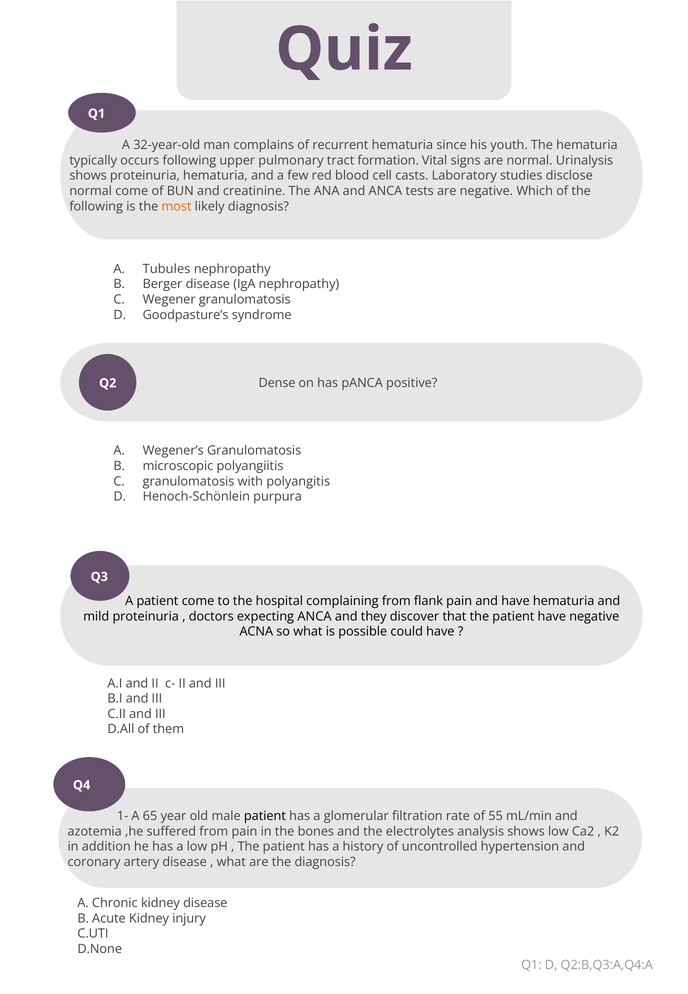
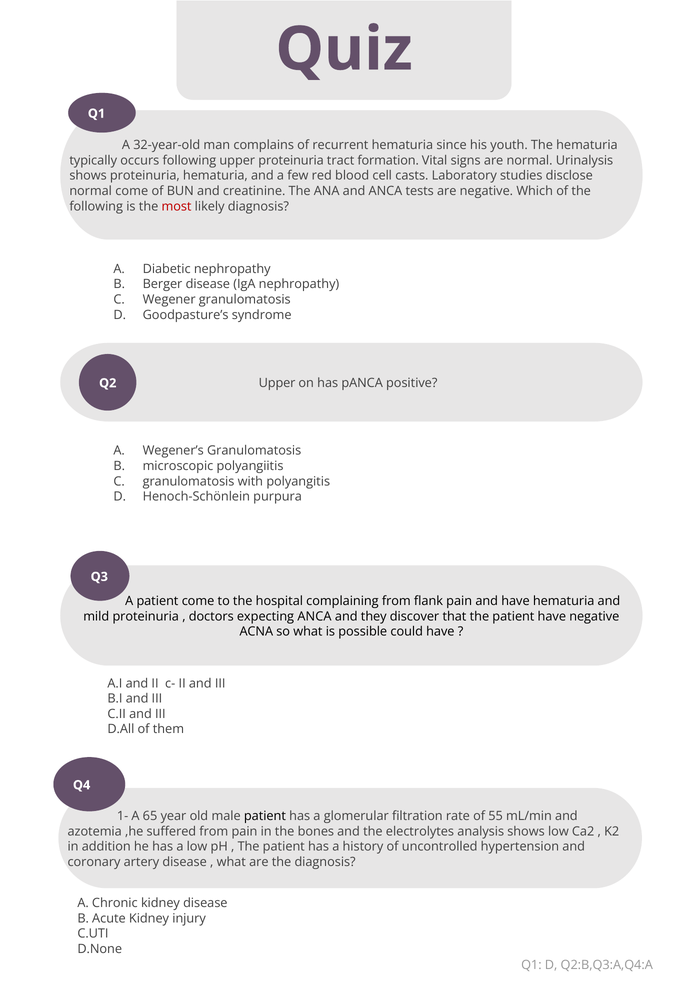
upper pulmonary: pulmonary -> proteinuria (291, 160)
most colour: orange -> red (177, 206)
Tubules: Tubules -> Diabetic (167, 269)
Dense: Dense -> Upper (277, 383)
